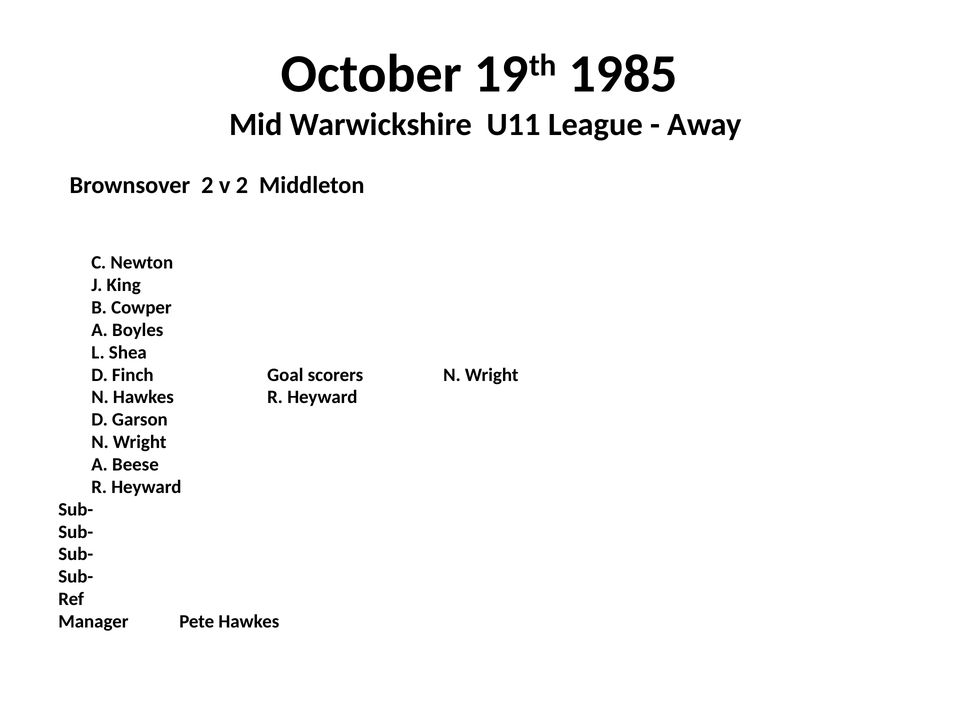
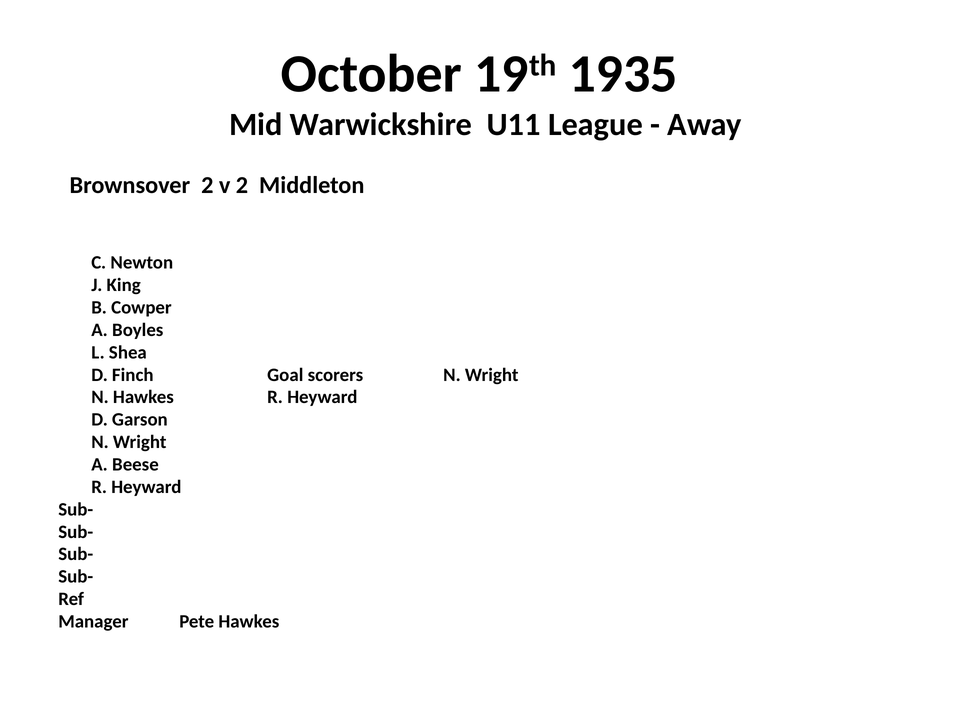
1985: 1985 -> 1935 (623, 74)
